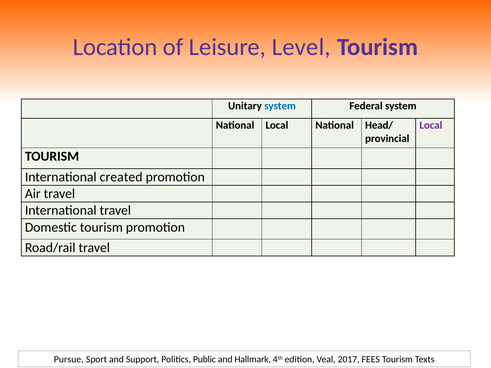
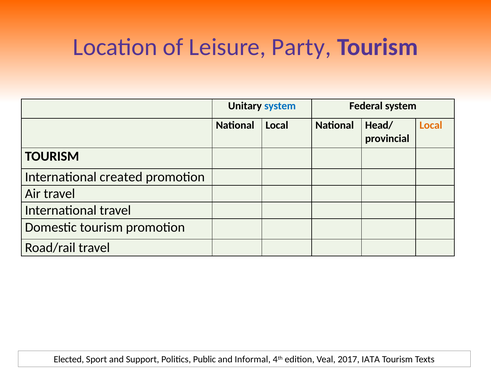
Level: Level -> Party (301, 47)
Local colour: purple -> orange (431, 125)
Pursue: Pursue -> Elected (69, 360)
Hallmark: Hallmark -> Informal (253, 360)
FEES: FEES -> IATA (371, 360)
